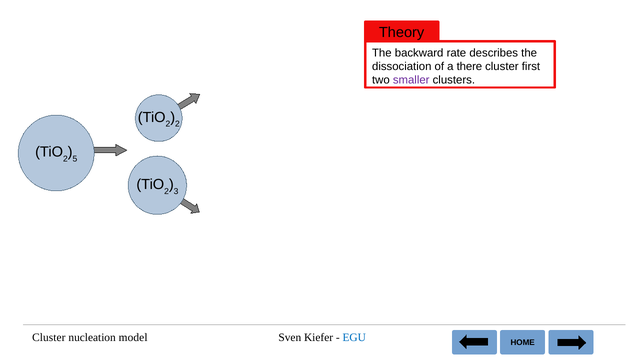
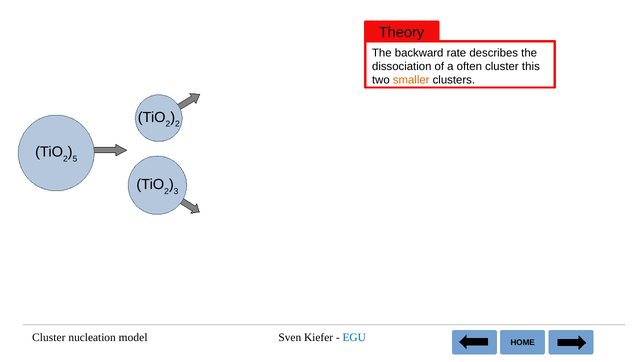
there: there -> often (469, 67)
first: first -> this (531, 67)
smaller colour: purple -> orange (411, 80)
